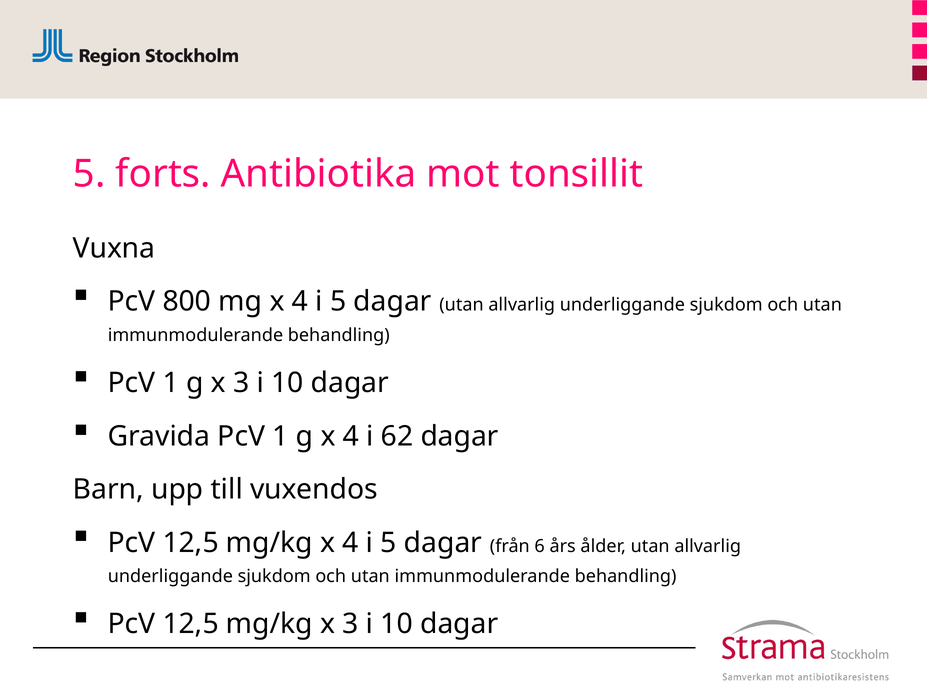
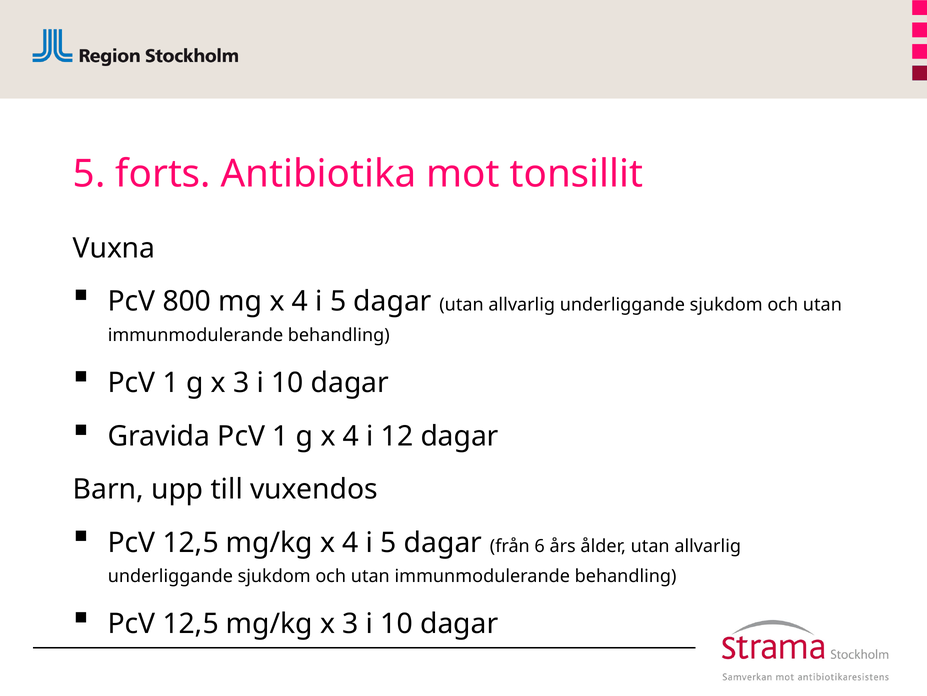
62: 62 -> 12 (397, 436)
